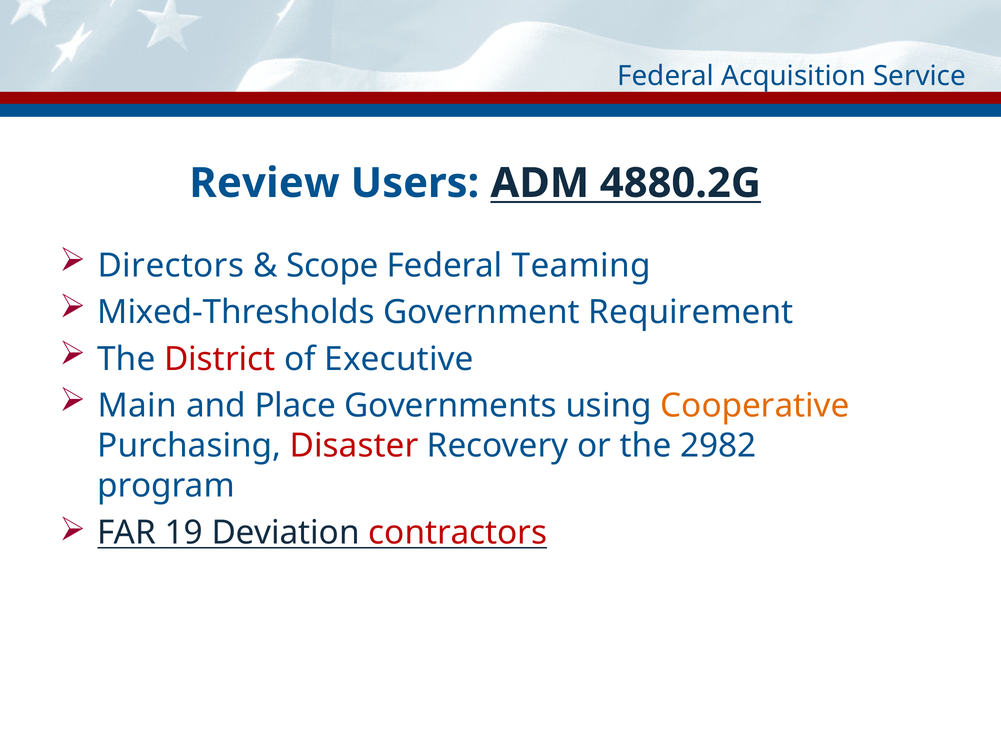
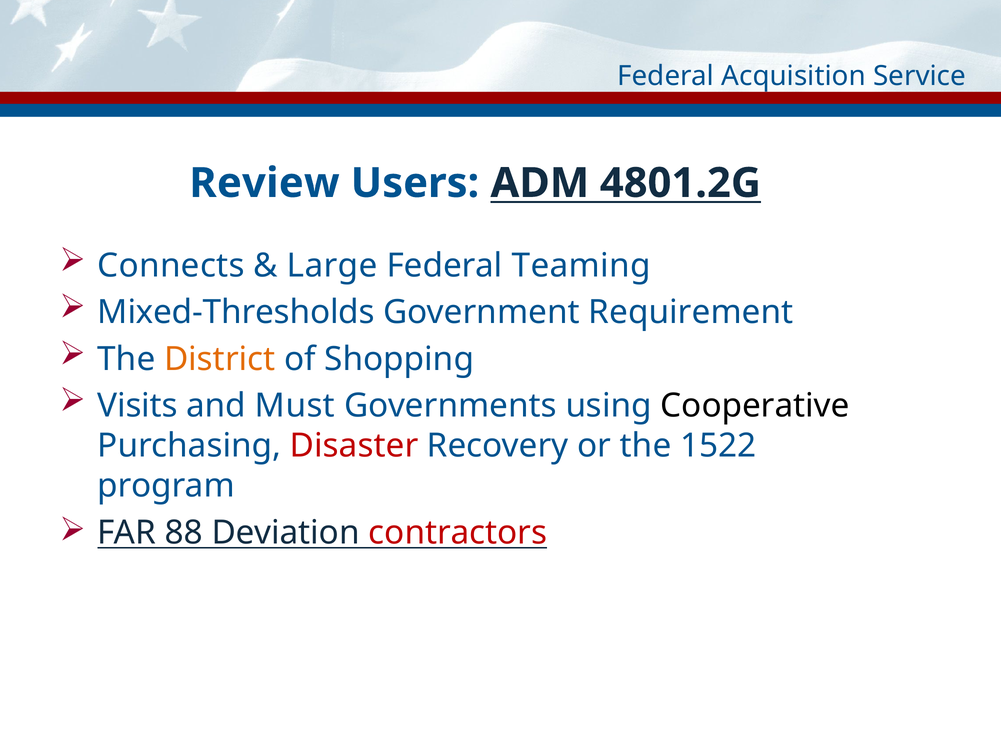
4880.2G: 4880.2G -> 4801.2G (680, 183)
Directors: Directors -> Connects (171, 266)
Scope: Scope -> Large (332, 266)
District colour: red -> orange (220, 359)
Executive: Executive -> Shopping (399, 359)
Main: Main -> Visits (138, 406)
Place: Place -> Must (295, 406)
Cooperative colour: orange -> black (755, 406)
2982: 2982 -> 1522 (718, 446)
19: 19 -> 88 (184, 532)
